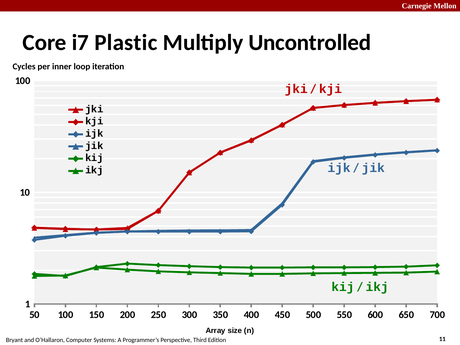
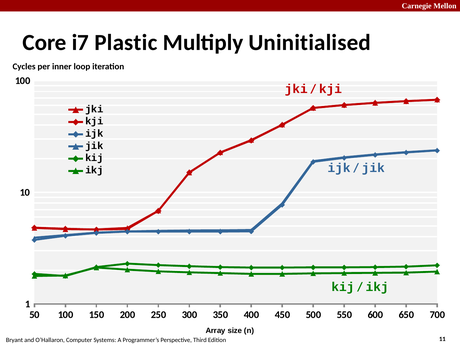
Uncontrolled: Uncontrolled -> Uninitialised (310, 43)
